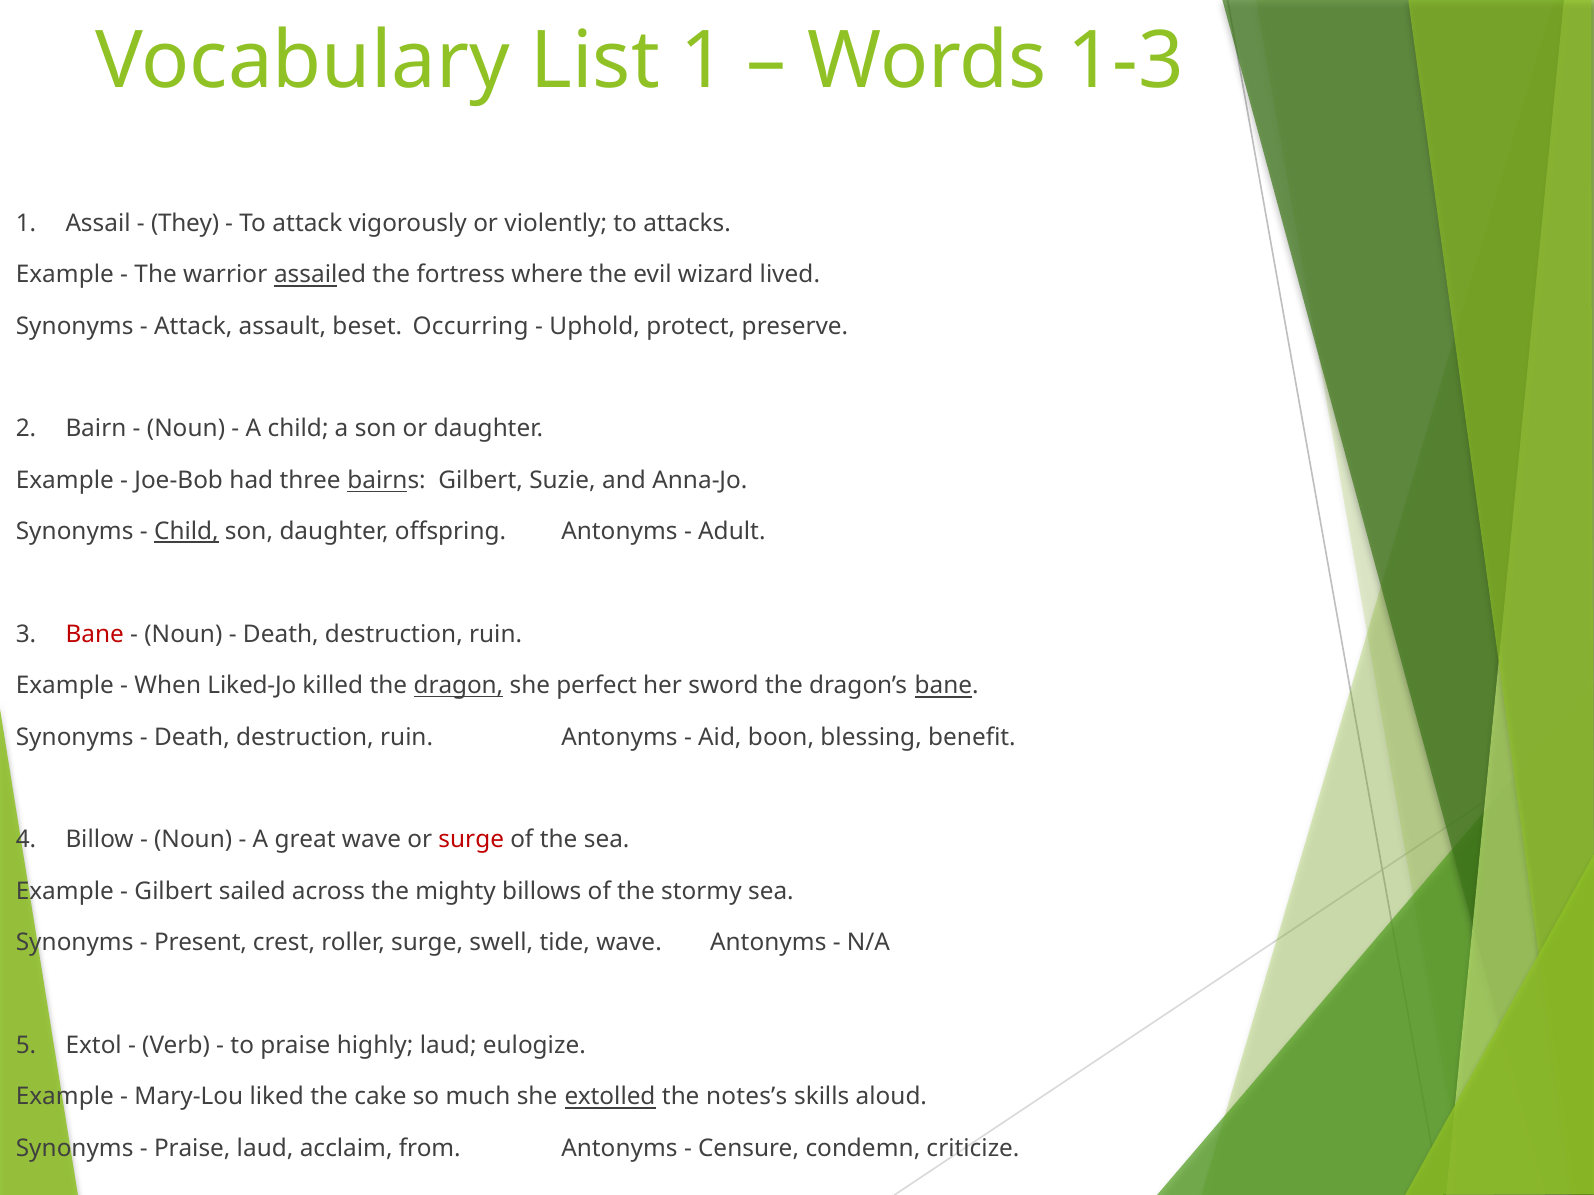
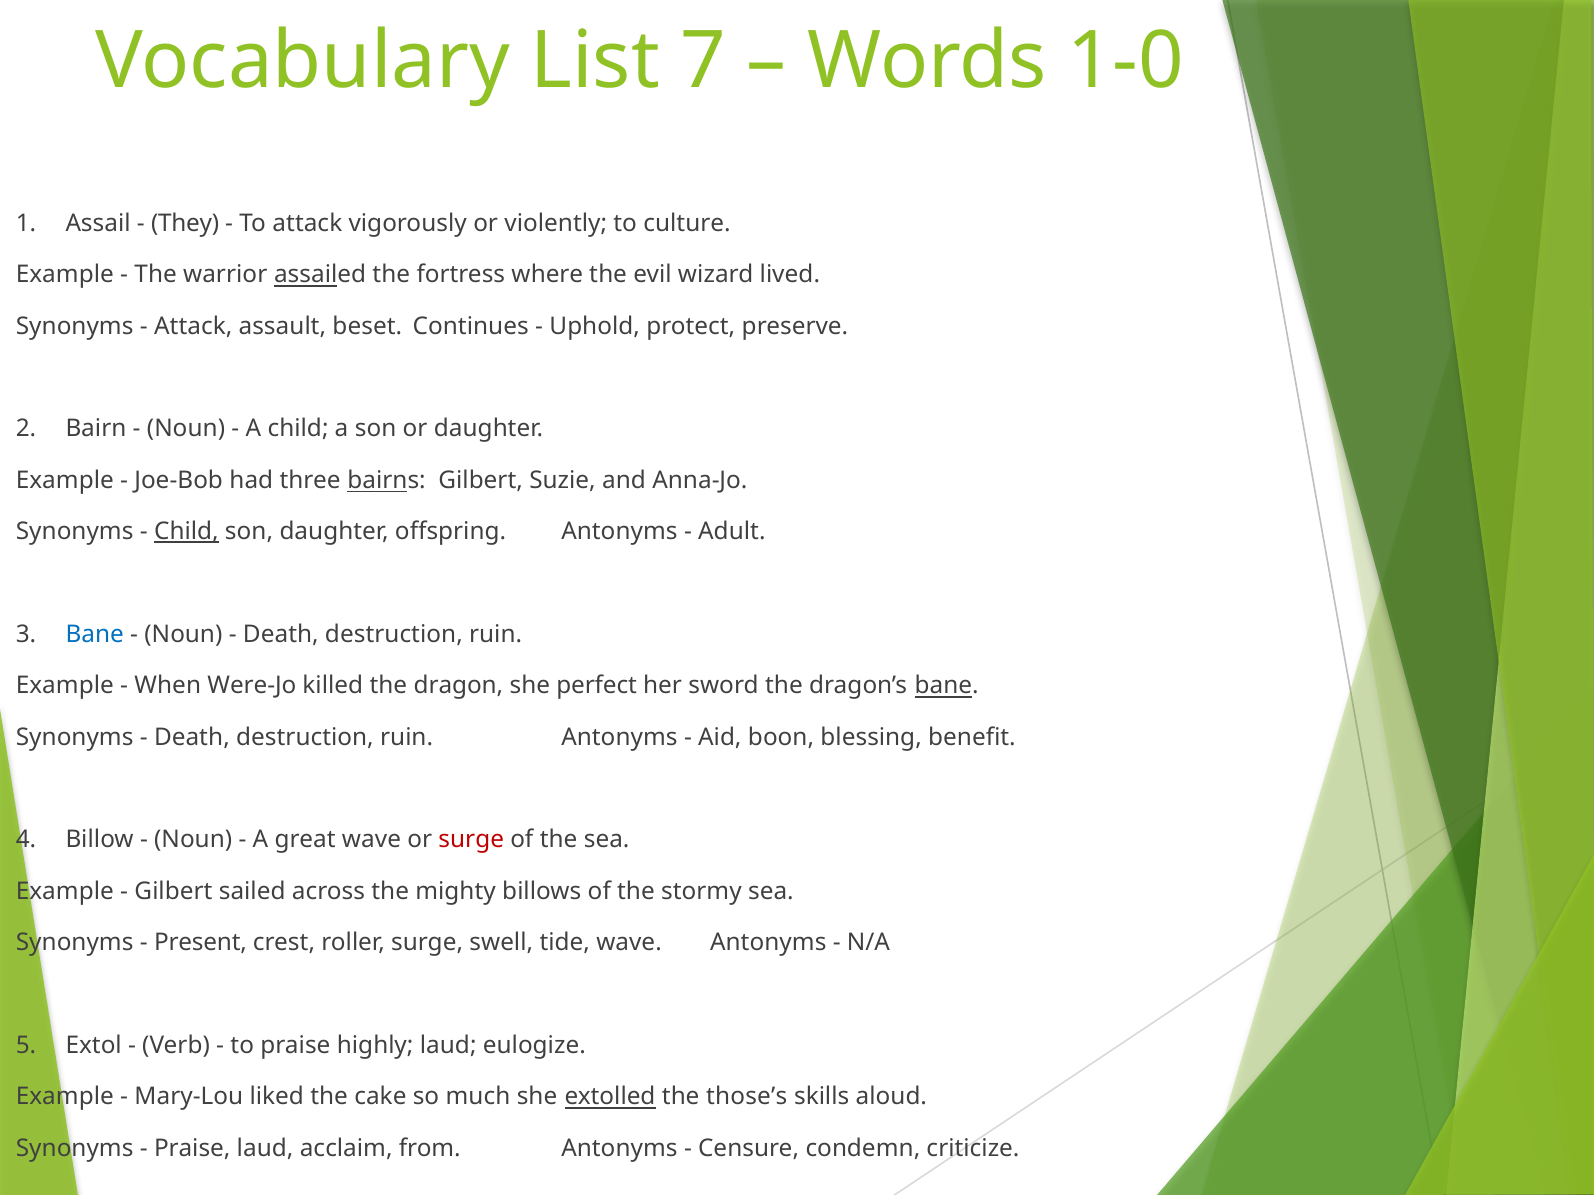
List 1: 1 -> 7 (703, 61)
1-3: 1-3 -> 1-0 (1126, 61)
attacks: attacks -> culture (687, 224)
Occurring: Occurring -> Continues (471, 326)
Bane colour: red -> blue (95, 635)
Liked-Jo: Liked-Jo -> Were-Jo (252, 686)
dragon underline: present -> none (458, 686)
notes’s: notes’s -> those’s (747, 1097)
